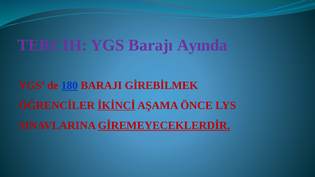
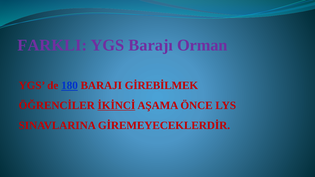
TERCIH: TERCIH -> FARKLI (52, 45)
Ayında: Ayında -> Orman (202, 45)
GİREMEYECEKLERDİR underline: present -> none (164, 126)
